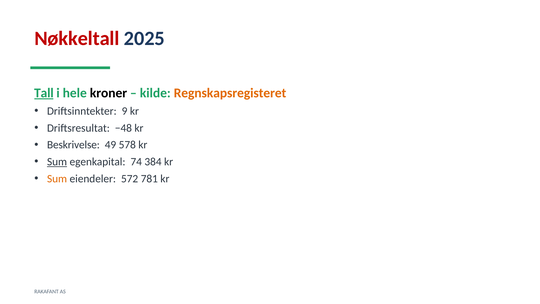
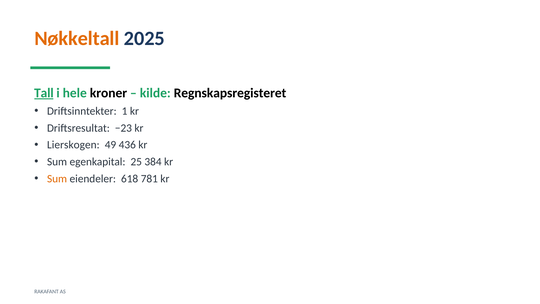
Nøkkeltall colour: red -> orange (77, 39)
Regnskapsregisteret colour: orange -> black (230, 93)
9: 9 -> 1 (125, 111)
−48: −48 -> −23 (123, 128)
Beskrivelse: Beskrivelse -> Lierskogen (73, 145)
578: 578 -> 436 (127, 145)
Sum underline: present -> none (57, 162)
74: 74 -> 25 (136, 162)
572: 572 -> 618 (130, 179)
